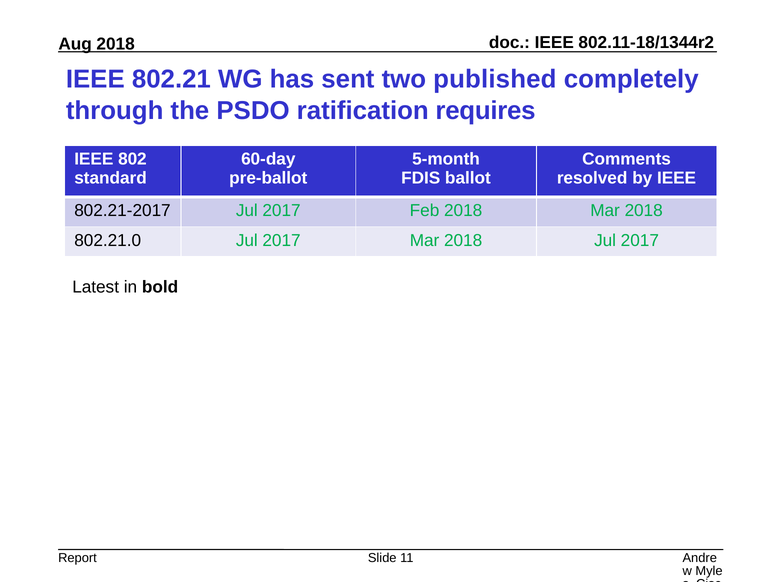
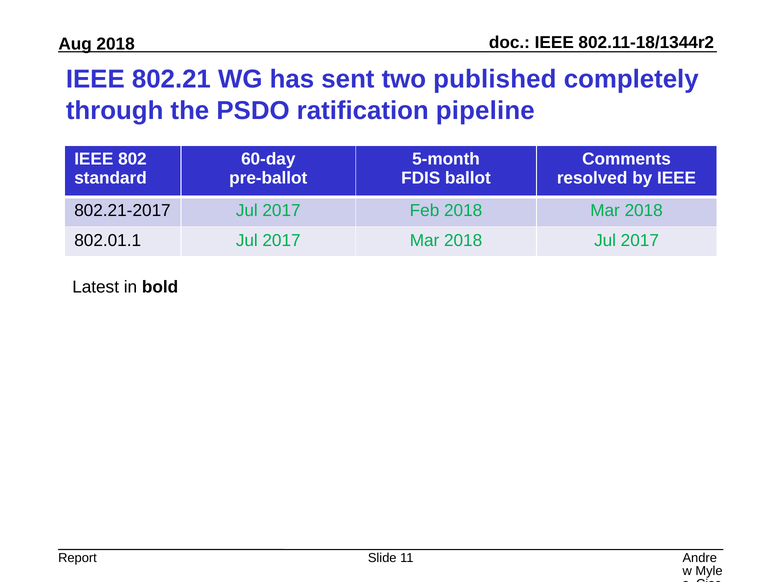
requires: requires -> pipeline (485, 110)
802.21.0: 802.21.0 -> 802.01.1 (108, 240)
